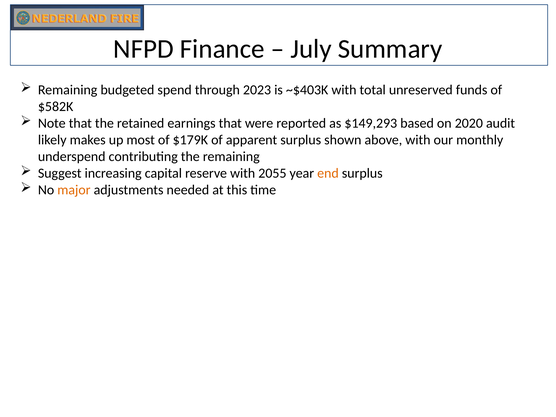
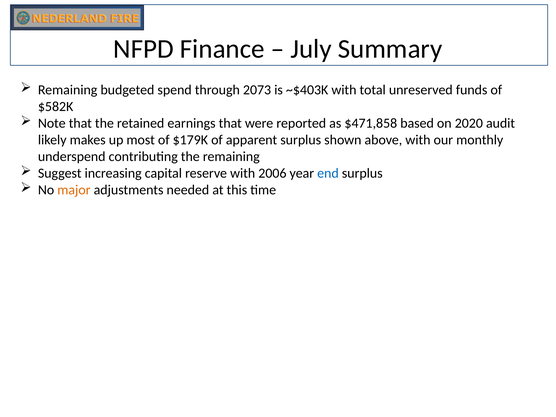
2023: 2023 -> 2073 (257, 90)
$149,293: $149,293 -> $471,858 (371, 123)
2055: 2055 -> 2006 (272, 173)
end colour: orange -> blue (328, 173)
